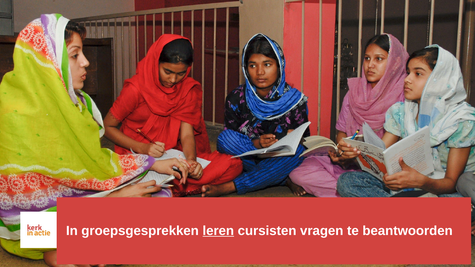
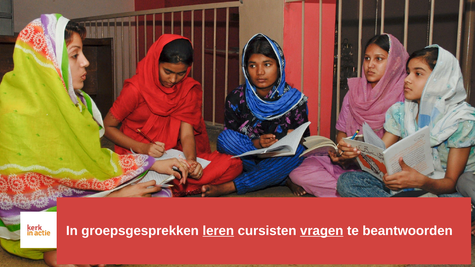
vragen underline: none -> present (322, 231)
